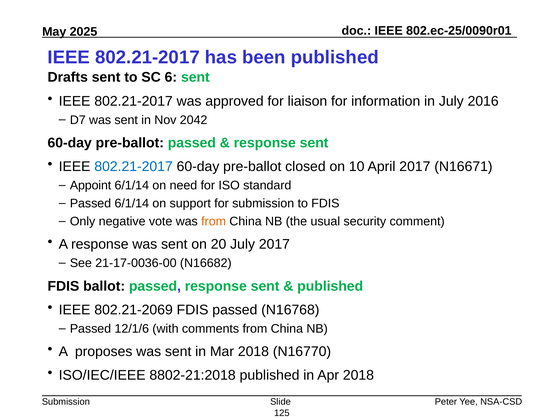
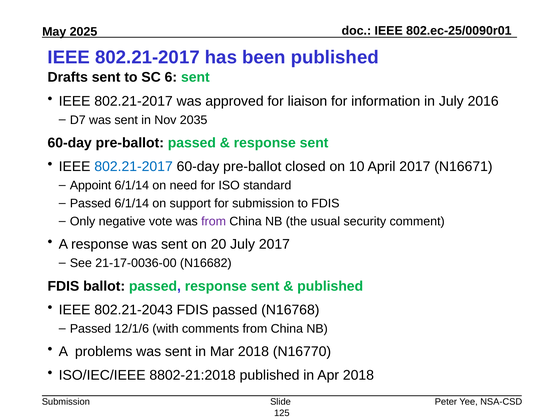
2042: 2042 -> 2035 (194, 120)
from colour: orange -> purple (214, 222)
802.21-2069: 802.21-2069 -> 802.21-2043 (134, 310)
proposes: proposes -> problems (104, 352)
